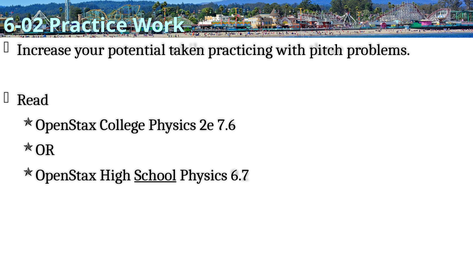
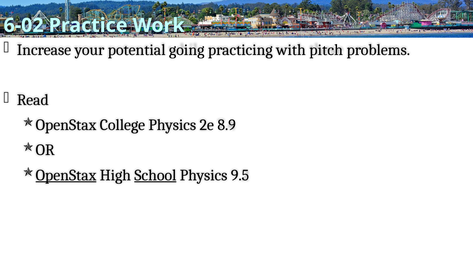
taken: taken -> going (187, 50)
7.6: 7.6 -> 8.9 (227, 125)
OpenStax underline: none -> present (66, 175)
6.7: 6.7 -> 9.5 (240, 175)
